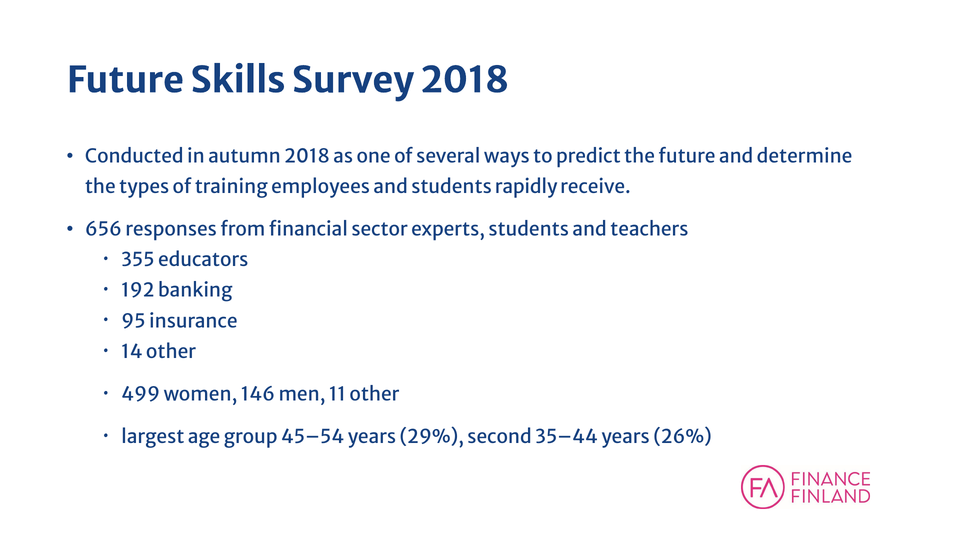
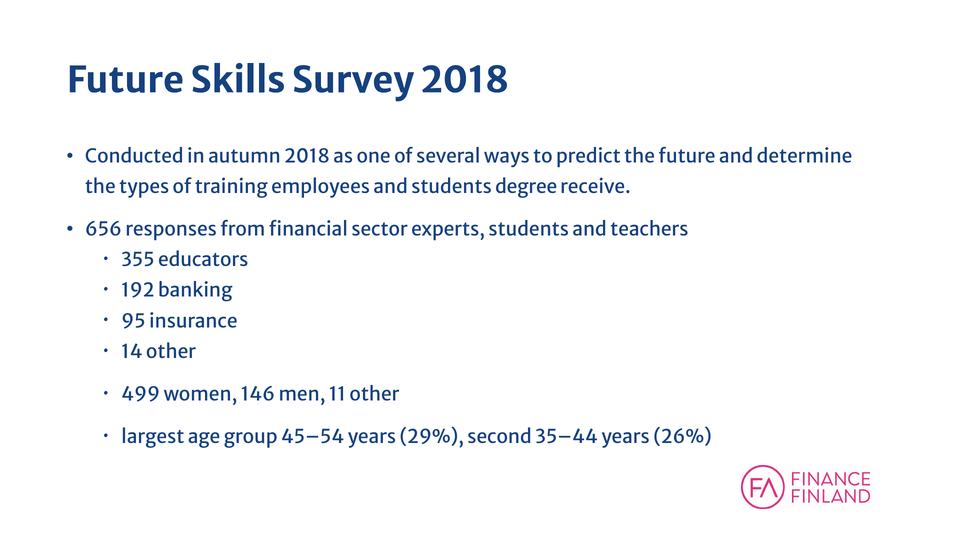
rapidly: rapidly -> degree (526, 187)
